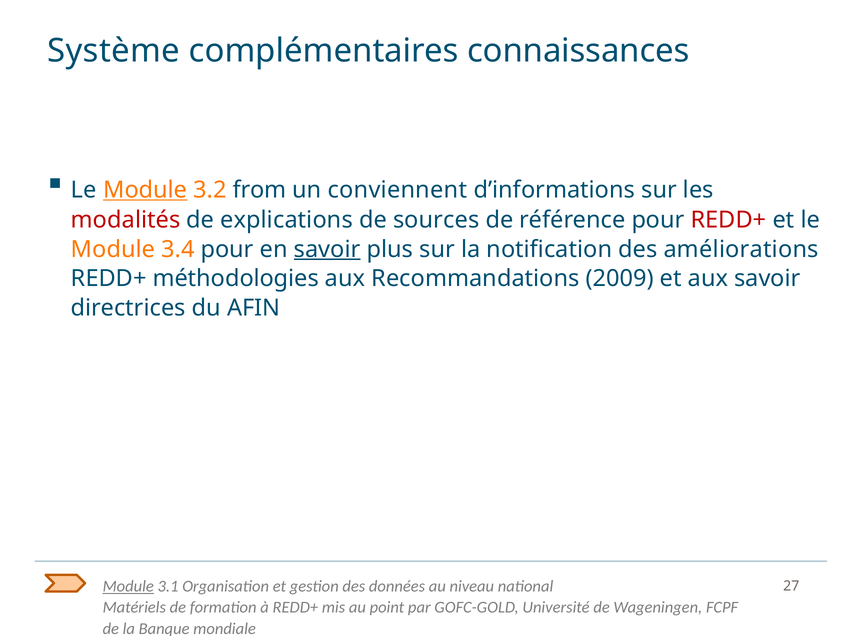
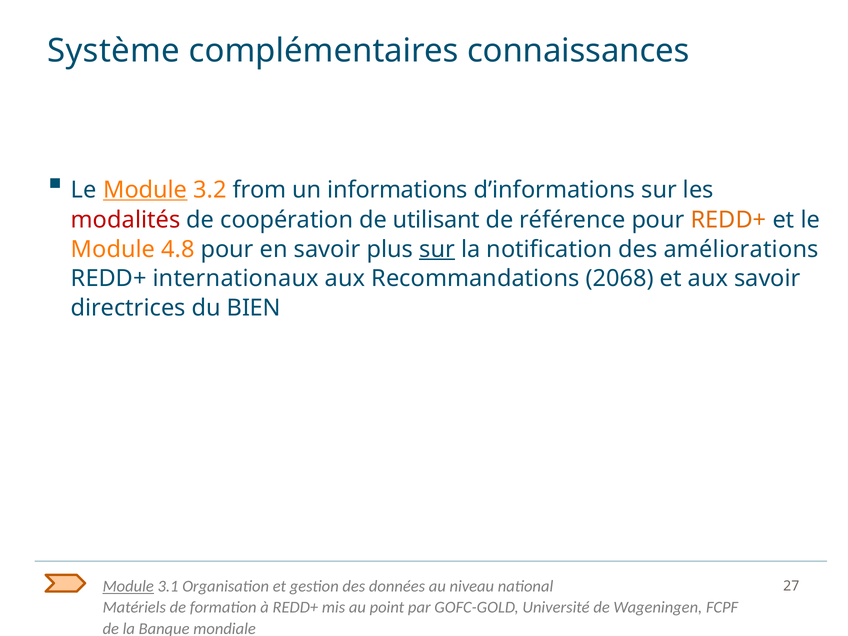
conviennent: conviennent -> informations (398, 190)
explications: explications -> coopération (287, 220)
sources: sources -> utilisant (436, 220)
REDD+ colour: red -> orange (729, 220)
3.4: 3.4 -> 4.8 (178, 249)
savoir underline: present -> none (327, 249)
sur underline: none -> present (437, 249)
méthodologies: méthodologies -> internationaux (236, 279)
2009: 2009 -> 2068 (620, 279)
AFIN: AFIN -> BIEN (254, 308)
